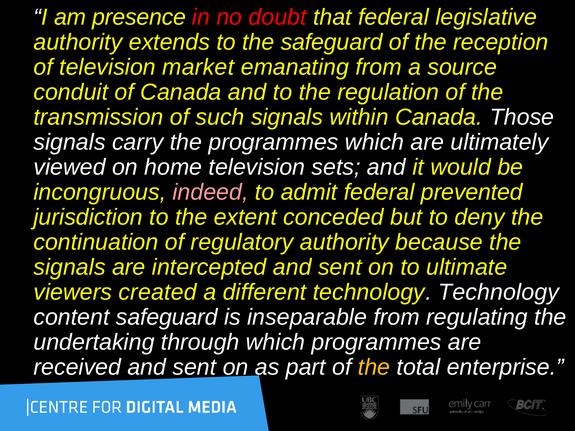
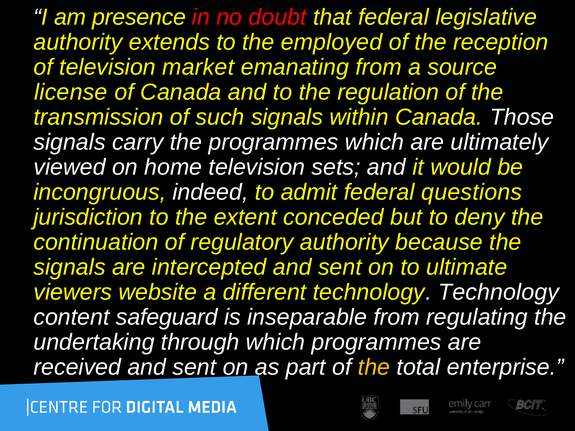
the safeguard: safeguard -> employed (331, 42)
conduit: conduit -> license (71, 92)
indeed colour: pink -> white (210, 192)
prevented: prevented -> questions (472, 192)
created: created -> website (158, 292)
